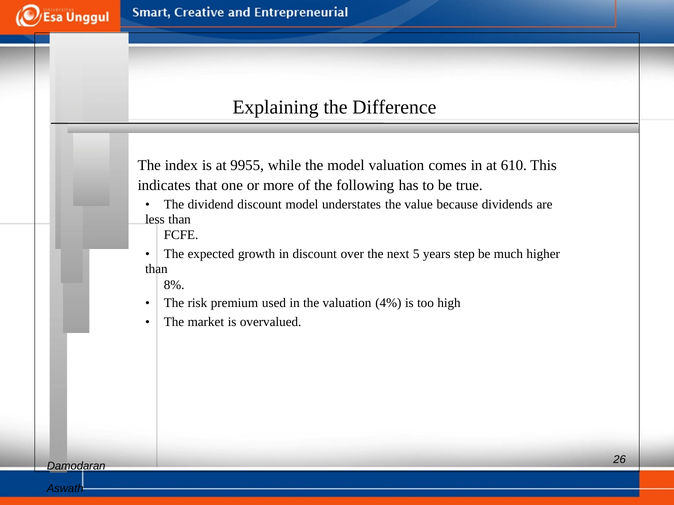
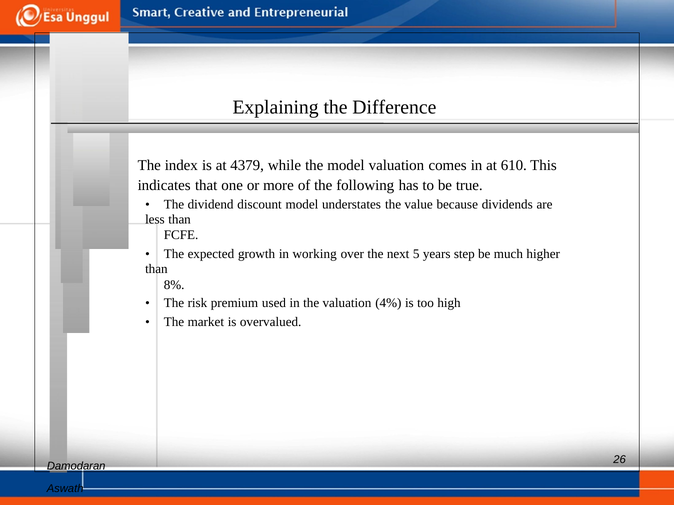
9955: 9955 -> 4379 (247, 165)
in discount: discount -> working (315, 254)
